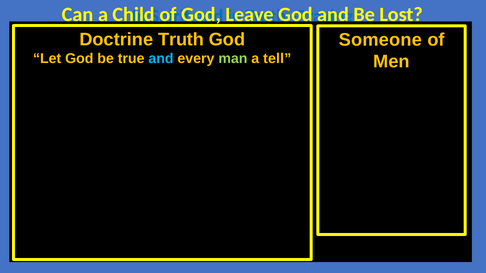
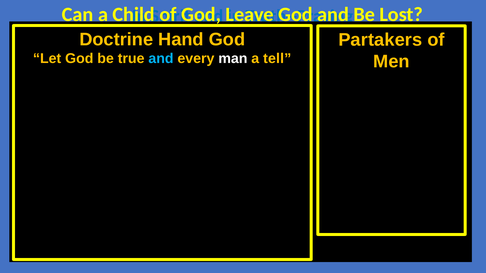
Truth: Truth -> Hand (181, 40)
Someone: Someone -> Partakers (380, 40)
man colour: light green -> white (233, 59)
